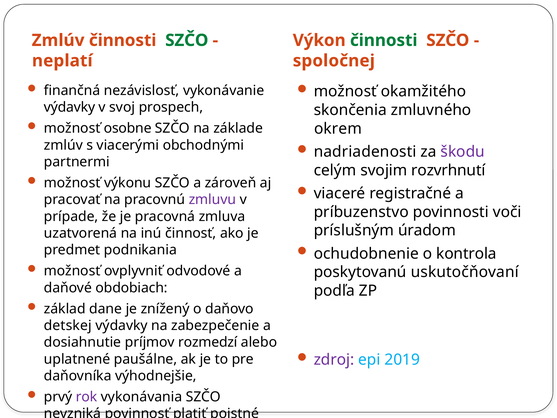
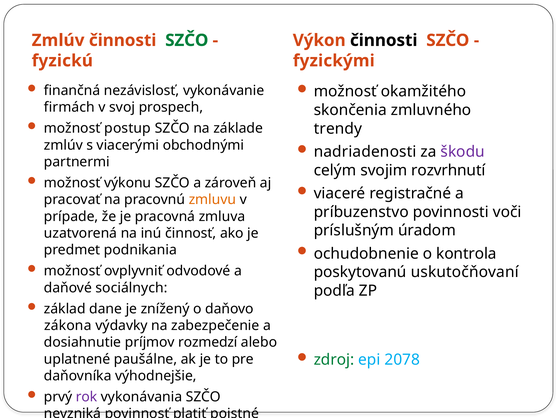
činnosti colour: green -> black (384, 40)
neplatí: neplatí -> fyzickú (62, 61)
spoločnej: spoločnej -> fyzickými (334, 61)
výdavky: výdavky -> firmách (69, 107)
osobne: osobne -> postup (128, 128)
okrem: okrem -> trendy (338, 129)
zmluvu colour: purple -> orange (212, 200)
obdobiach: obdobiach -> sociálnych (132, 288)
detskej: detskej -> zákona (68, 325)
zdroj colour: purple -> green (334, 360)
2019: 2019 -> 2078 (402, 360)
